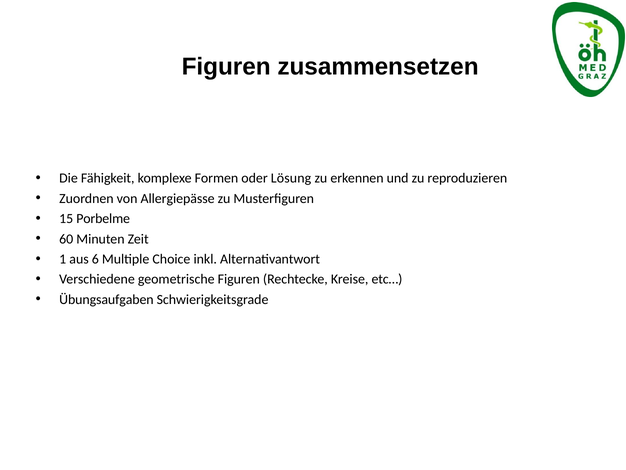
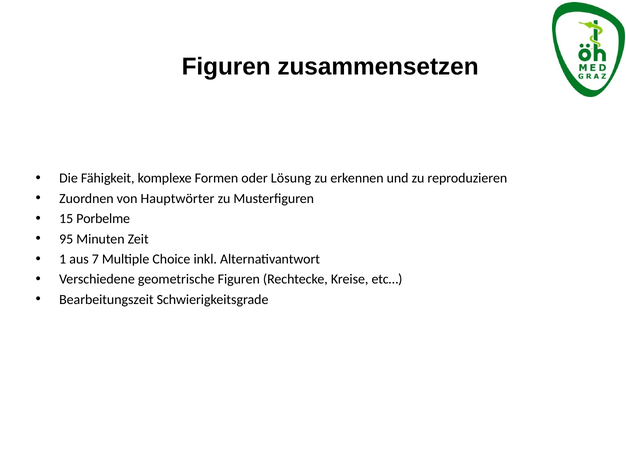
Allergiepässe: Allergiepässe -> Hauptwörter (178, 198)
60: 60 -> 95 (66, 239)
6: 6 -> 7 (95, 259)
Übungsaufgaben: Übungsaufgaben -> Bearbeitungszeit (106, 299)
